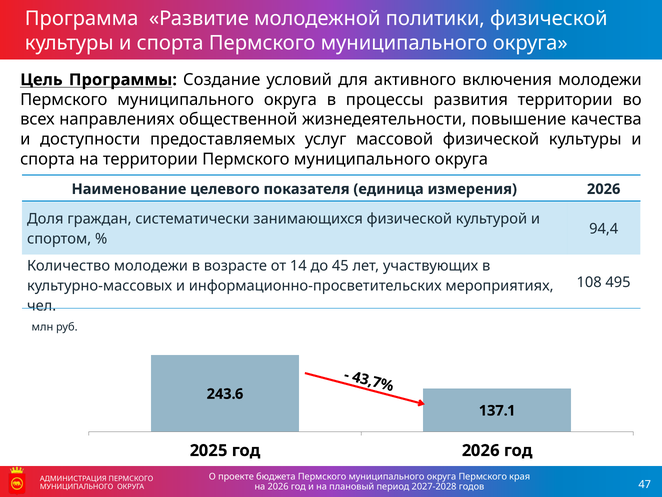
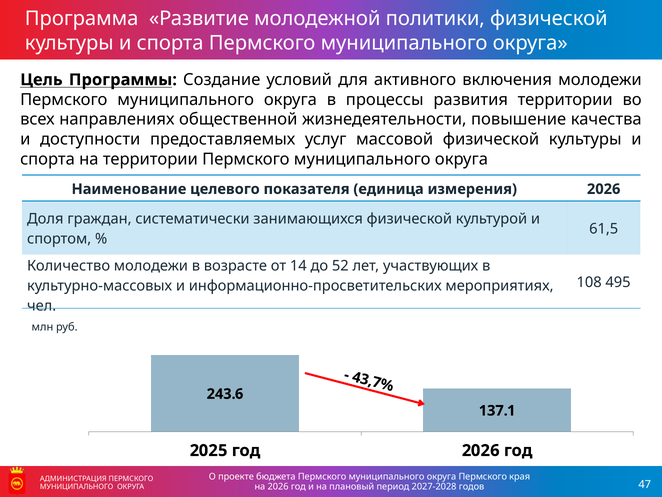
94,4: 94,4 -> 61,5 (604, 229)
45: 45 -> 52 (340, 266)
